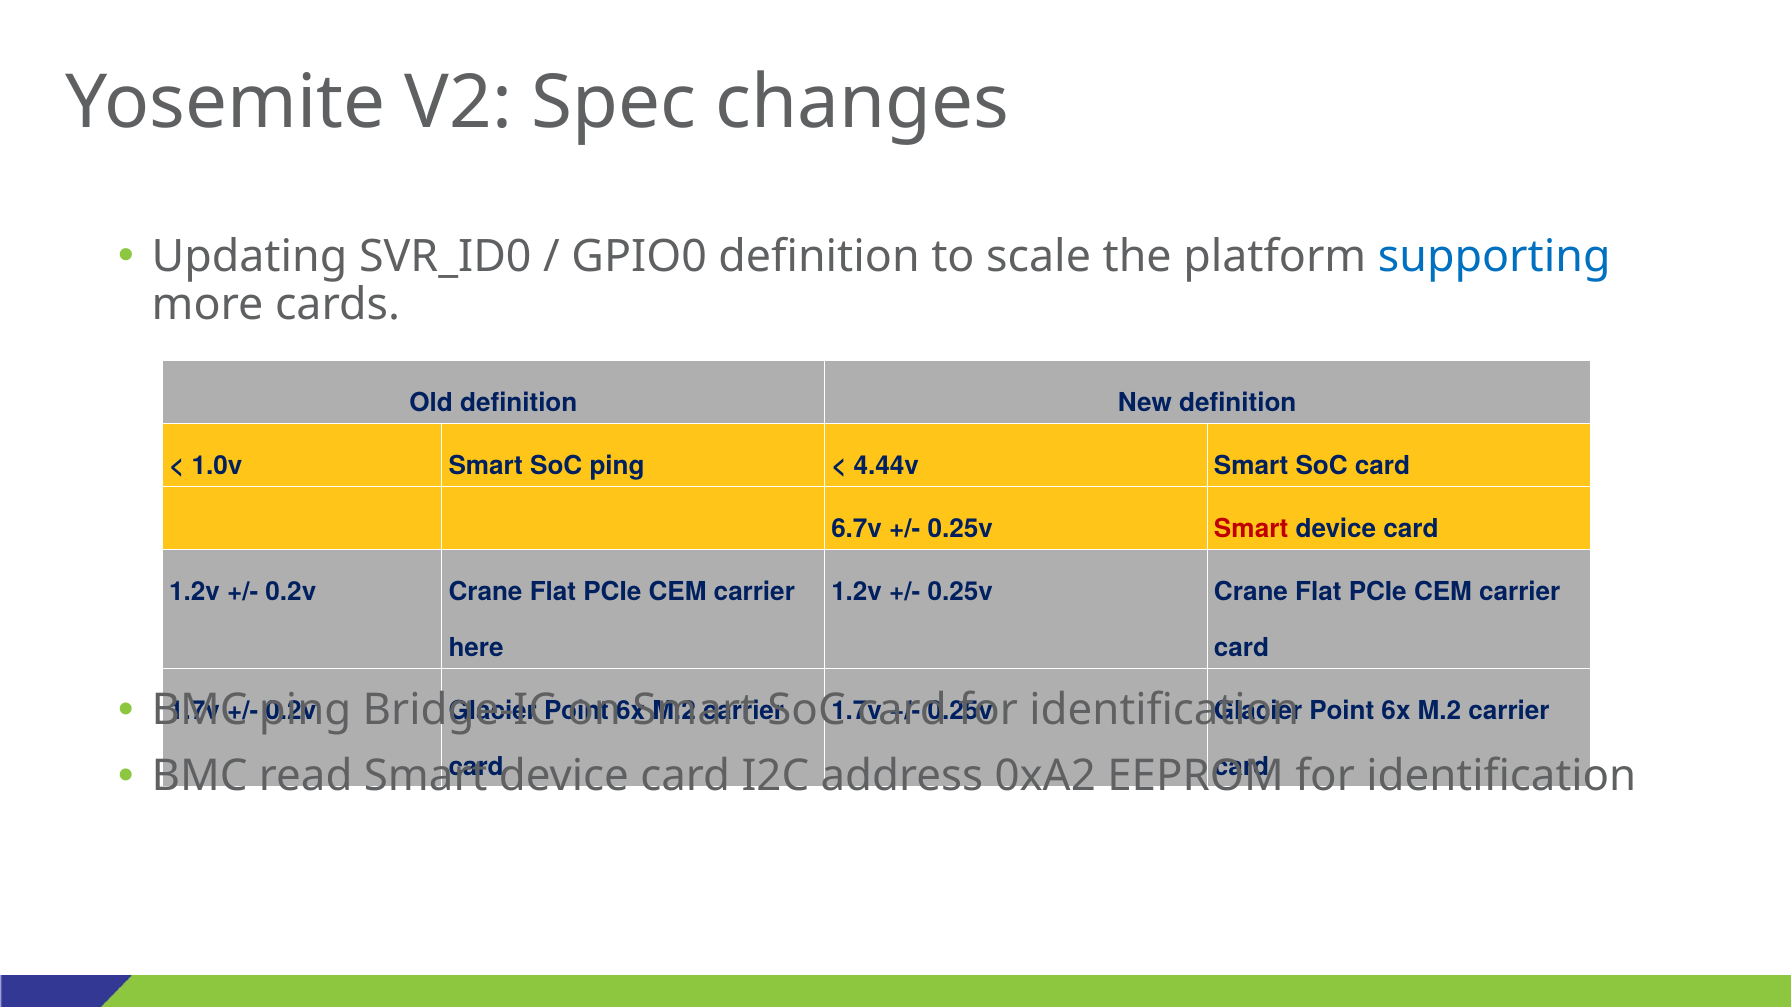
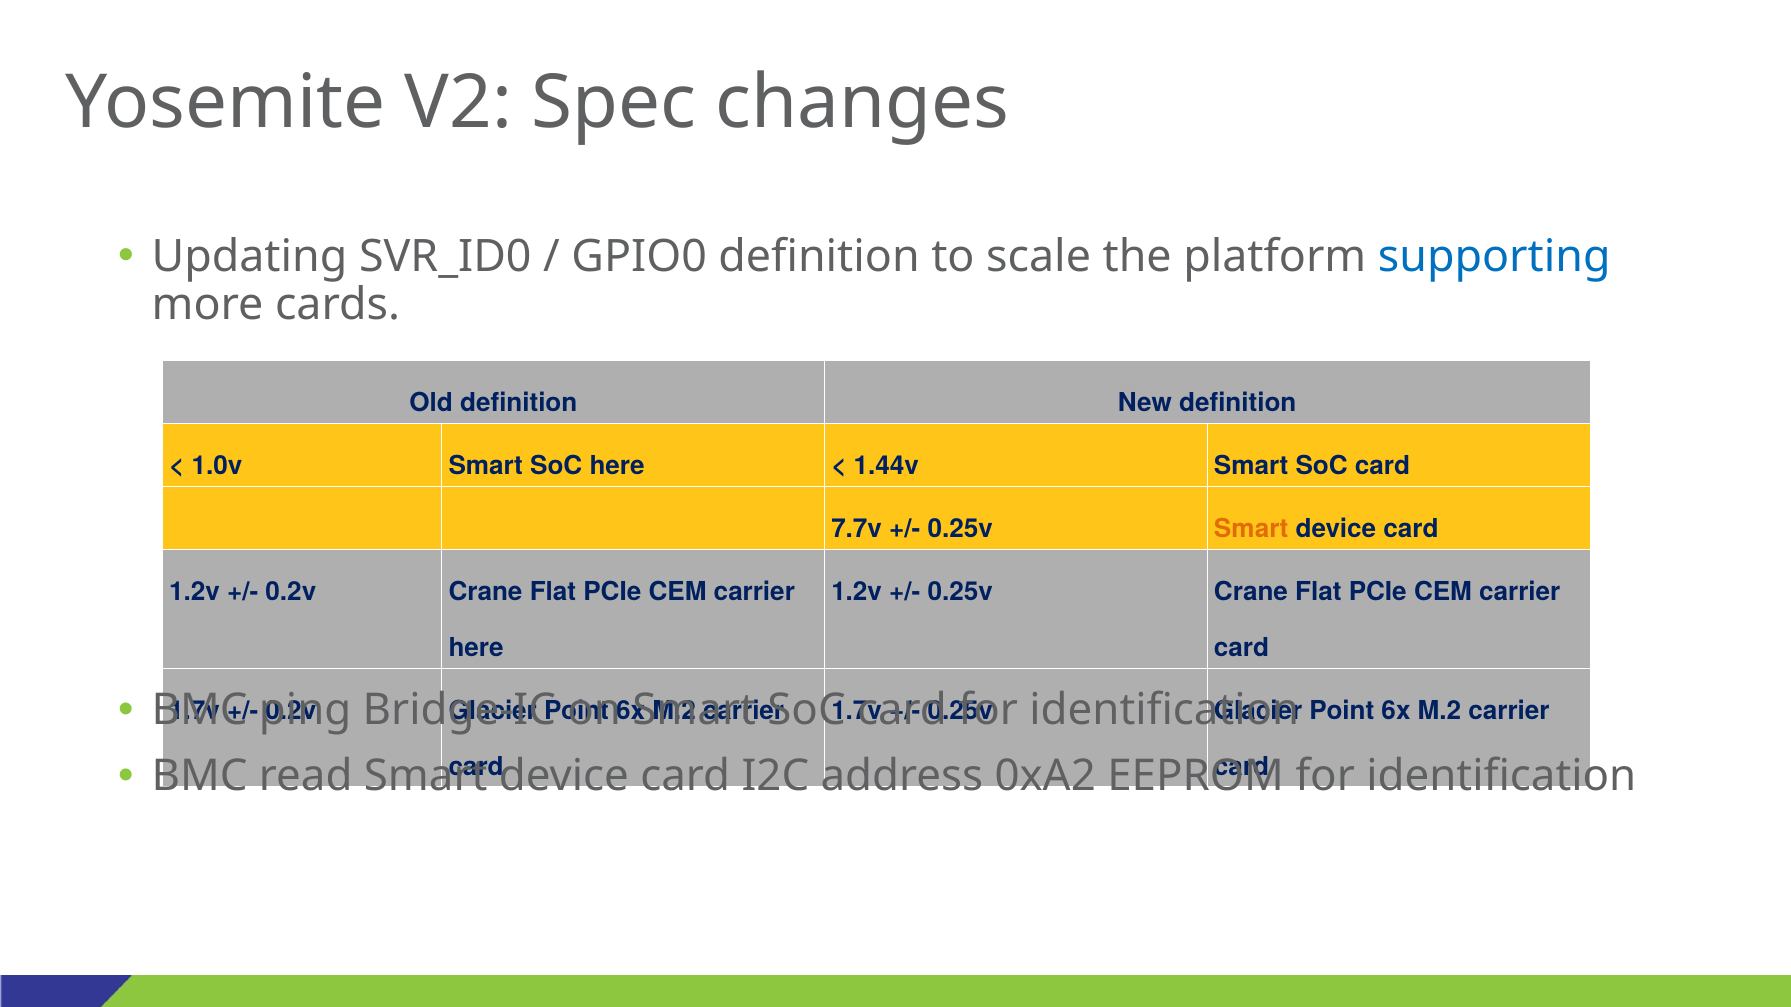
SoC ping: ping -> here (617, 466)
4.44v: 4.44v -> 1.44v (886, 466)
6.7v: 6.7v -> 7.7v (857, 529)
Smart colour: red -> orange (1251, 529)
